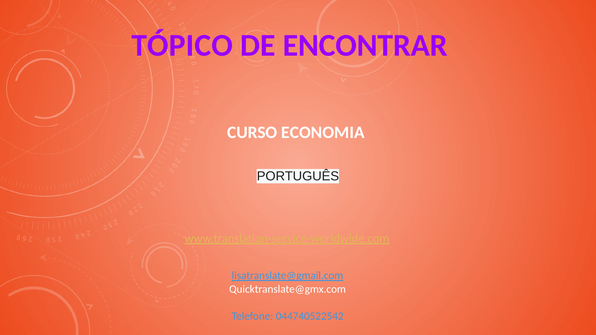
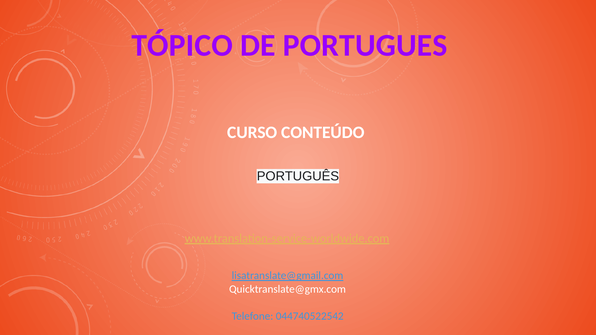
ENCONTRAR: ENCONTRAR -> PORTUGUES (365, 45)
ECONOMIA: ECONOMIA -> CONTEÚDO (323, 133)
